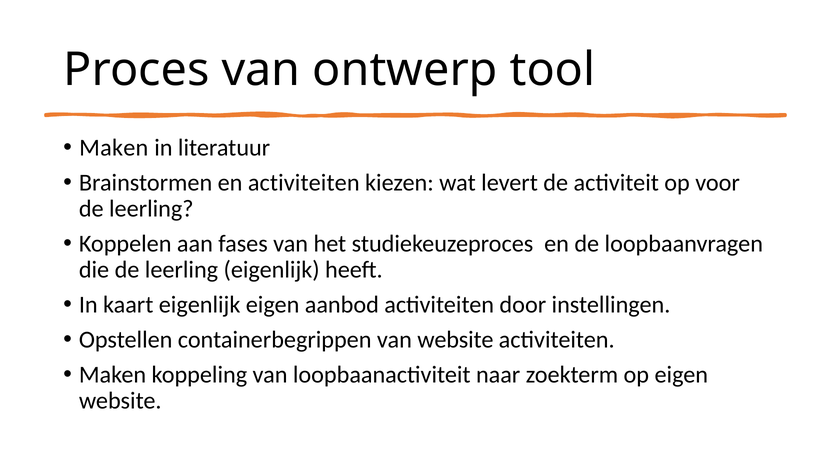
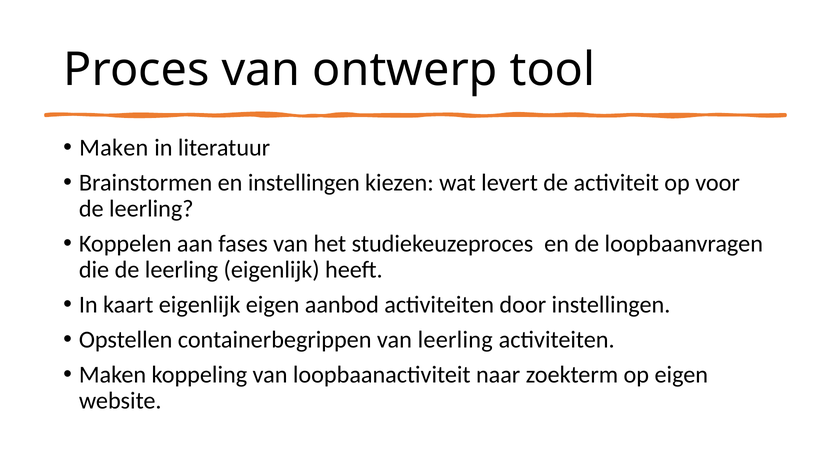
en activiteiten: activiteiten -> instellingen (304, 182)
van website: website -> leerling (455, 339)
